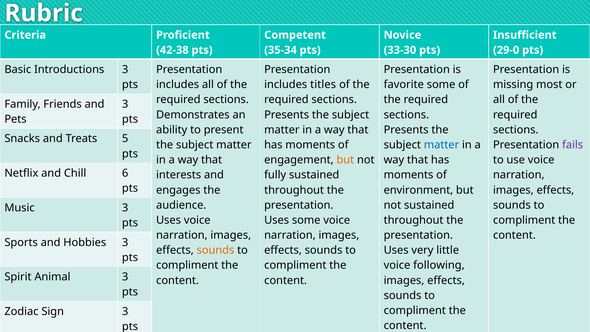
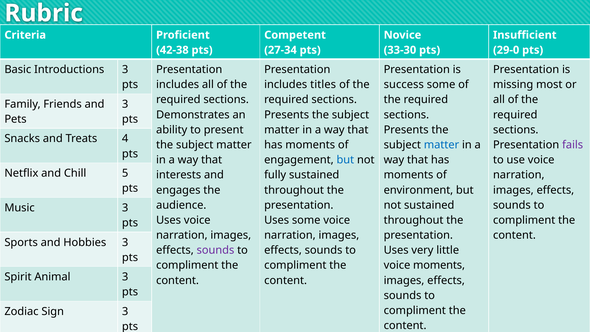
35-34: 35-34 -> 27-34 (280, 50)
favorite: favorite -> success (404, 85)
5: 5 -> 4 (125, 139)
but colour: orange -> blue (345, 160)
6: 6 -> 5 (125, 173)
sounds colour: orange -> purple (215, 250)
voice following: following -> moments (439, 265)
